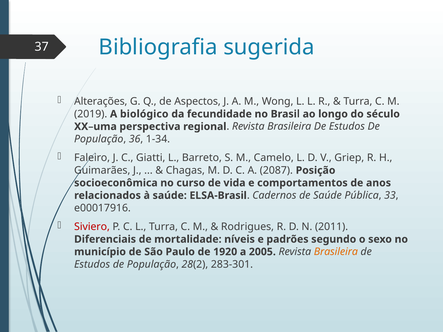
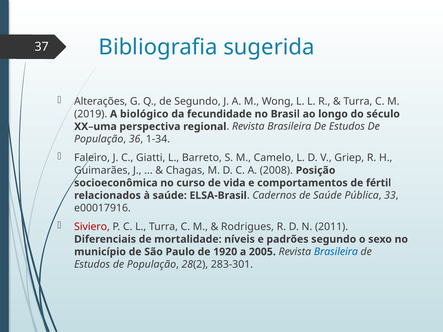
de Aspectos: Aspectos -> Segundo (197, 102)
2087: 2087 -> 2008 (276, 170)
anos: anos -> fértil (379, 183)
Brasileira colour: orange -> blue (336, 252)
